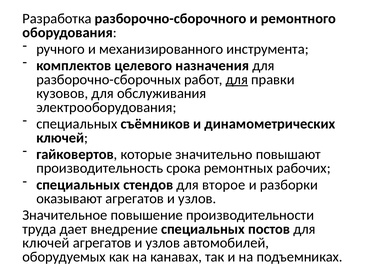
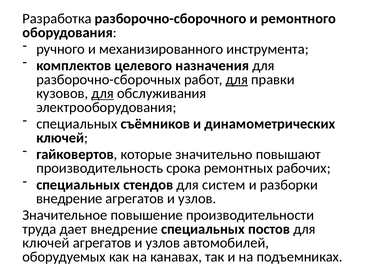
для underline: none -> present (103, 93)
второе: второе -> систем (224, 185)
оказывают: оказывают -> внедрение (69, 199)
